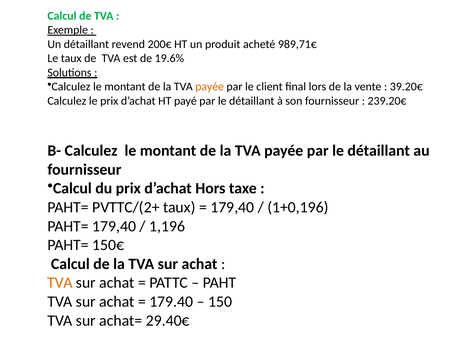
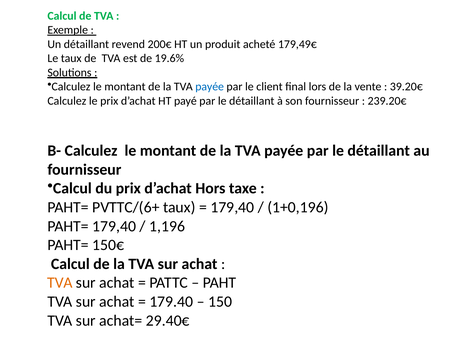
989,71€: 989,71€ -> 179,49€ (297, 44)
payée colour: orange -> blue (210, 87)
PVTTC/(2+: PVTTC/(2+ -> PVTTC/(6+ (126, 207)
